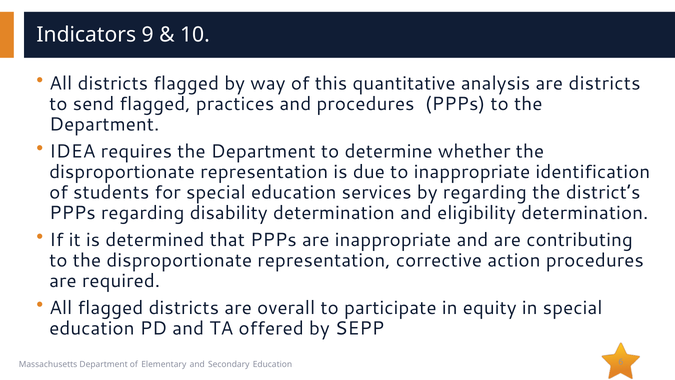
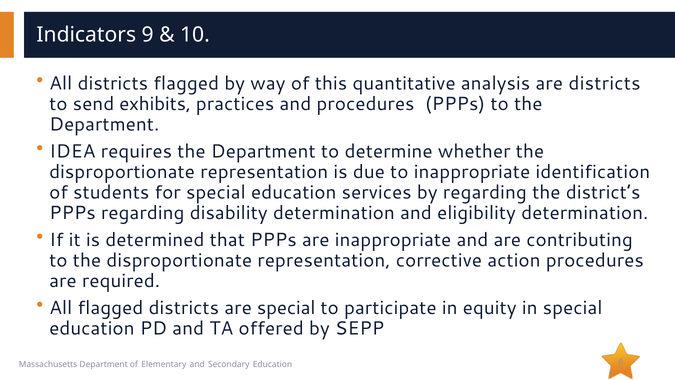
send flagged: flagged -> exhibits (155, 104)
are overall: overall -> special (286, 308)
